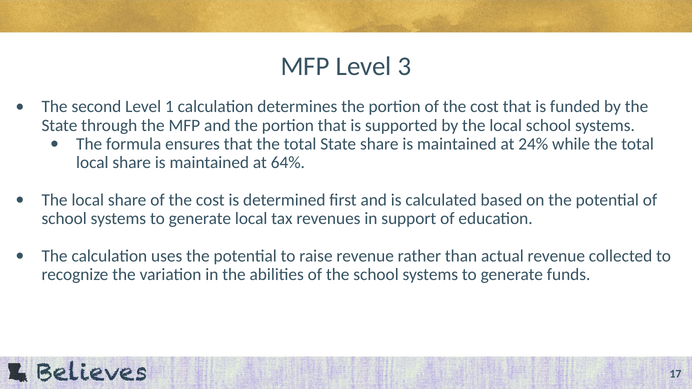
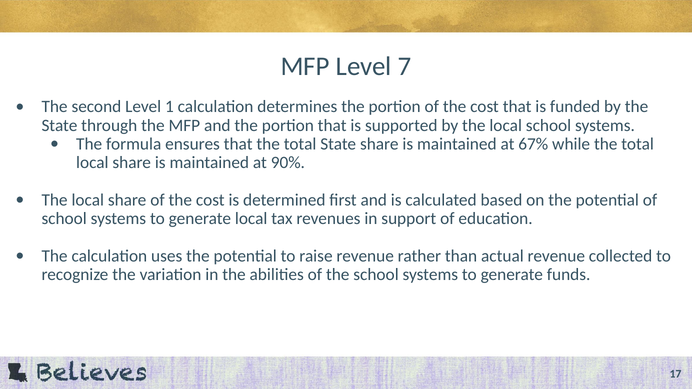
3: 3 -> 7 (405, 67)
24%: 24% -> 67% (533, 144)
64%: 64% -> 90% (288, 163)
